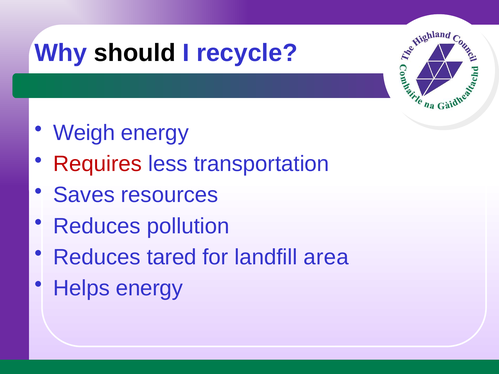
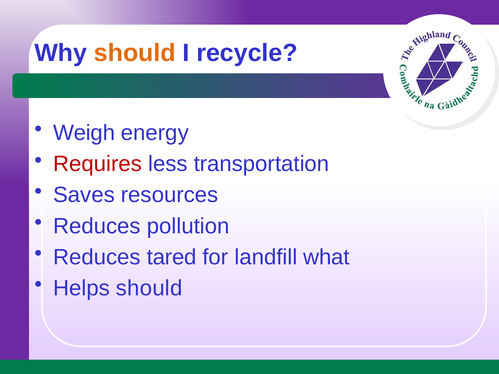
should colour: black -> orange (135, 53)
area: area -> what (326, 257)
Helps energy: energy -> should (149, 288)
